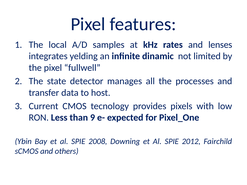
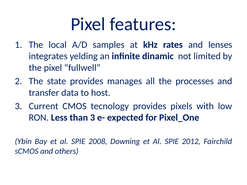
state detector: detector -> provides (87, 81)
than 9: 9 -> 3 (93, 118)
